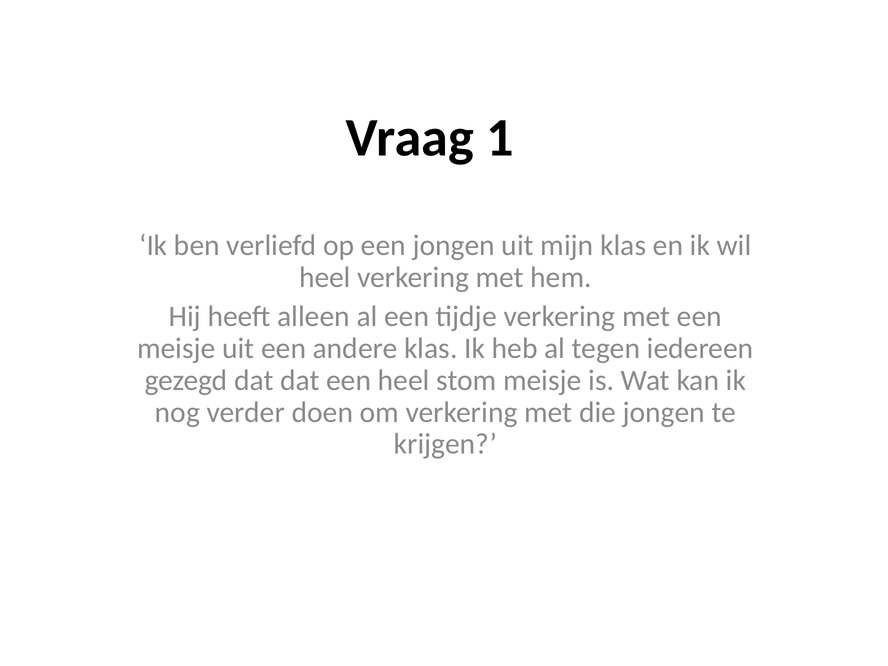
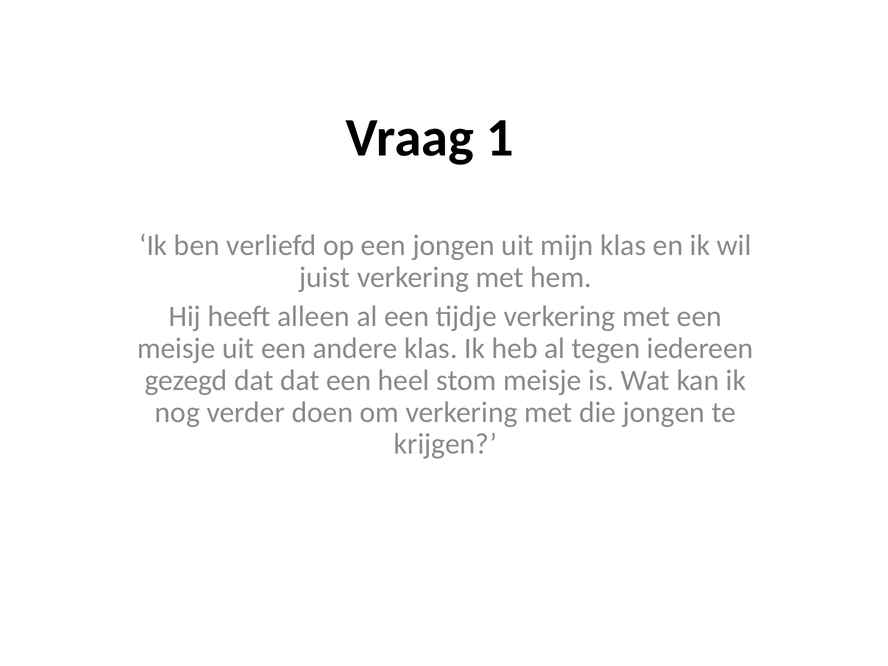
heel: heel -> juist (325, 277)
